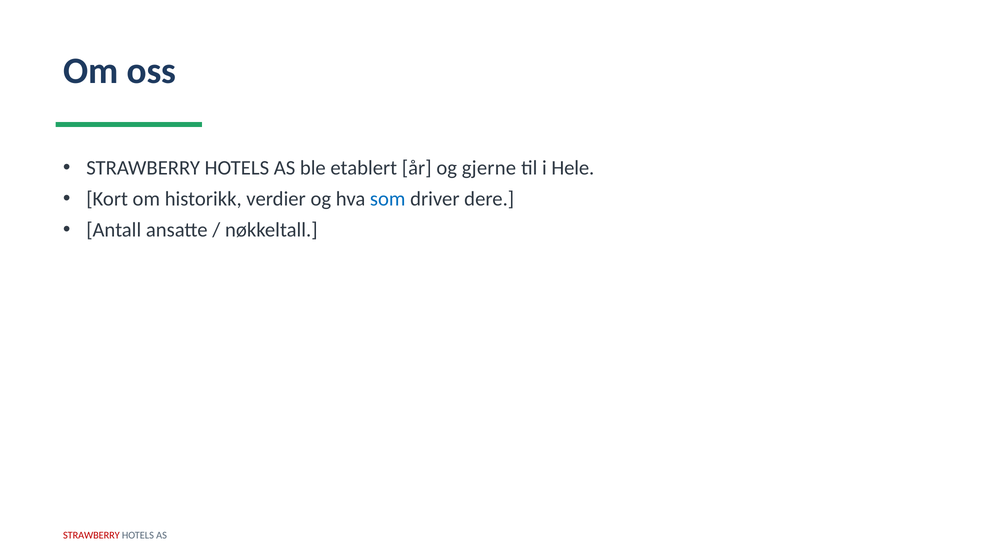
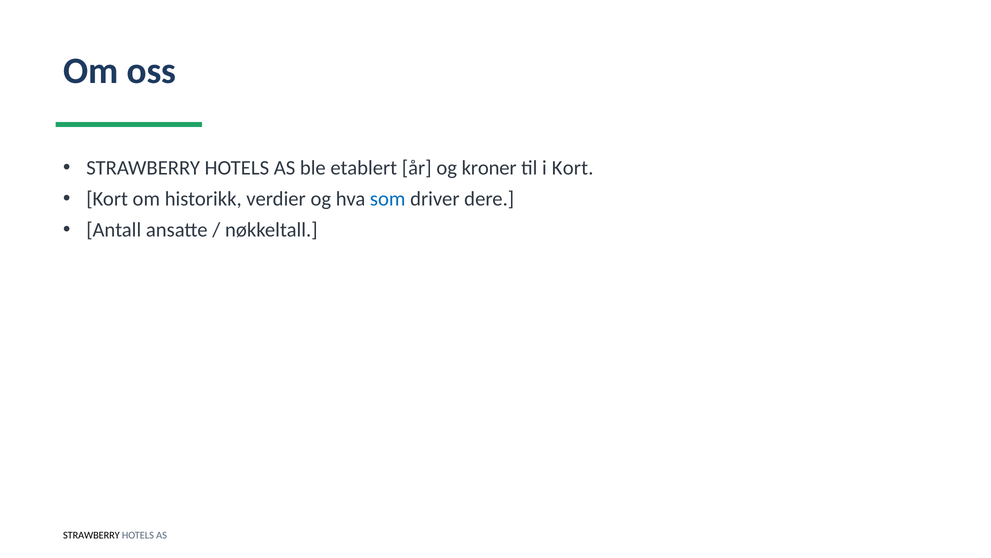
gjerne: gjerne -> kroner (489, 168)
i Hele: Hele -> Kort (573, 168)
STRAWBERRY colour: red -> black (91, 535)
